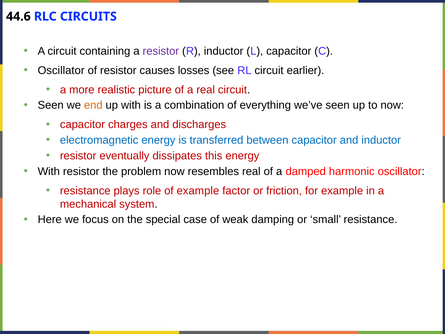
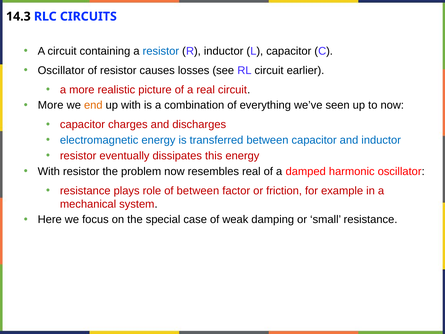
44.6: 44.6 -> 14.3 (18, 16)
resistor colour: purple -> blue (161, 51)
Seen: Seen -> More (51, 105)
of example: example -> between (198, 191)
